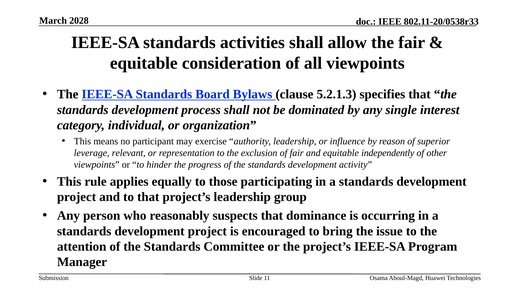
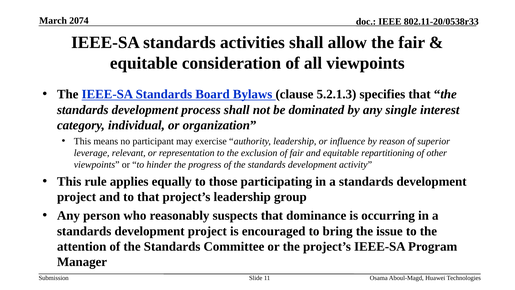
2028: 2028 -> 2074 (79, 20)
independently: independently -> repartitioning (388, 153)
